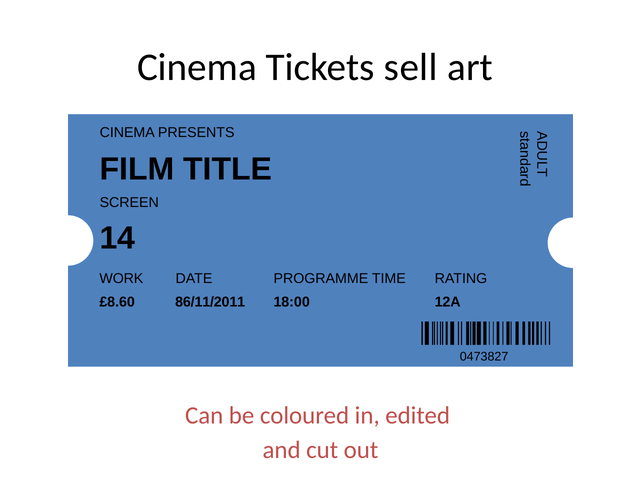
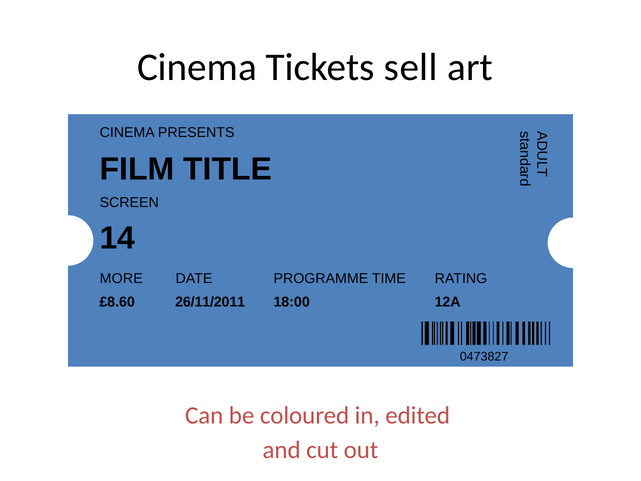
WORK: WORK -> MORE (121, 278)
86/11/2011: 86/11/2011 -> 26/11/2011 (210, 302)
